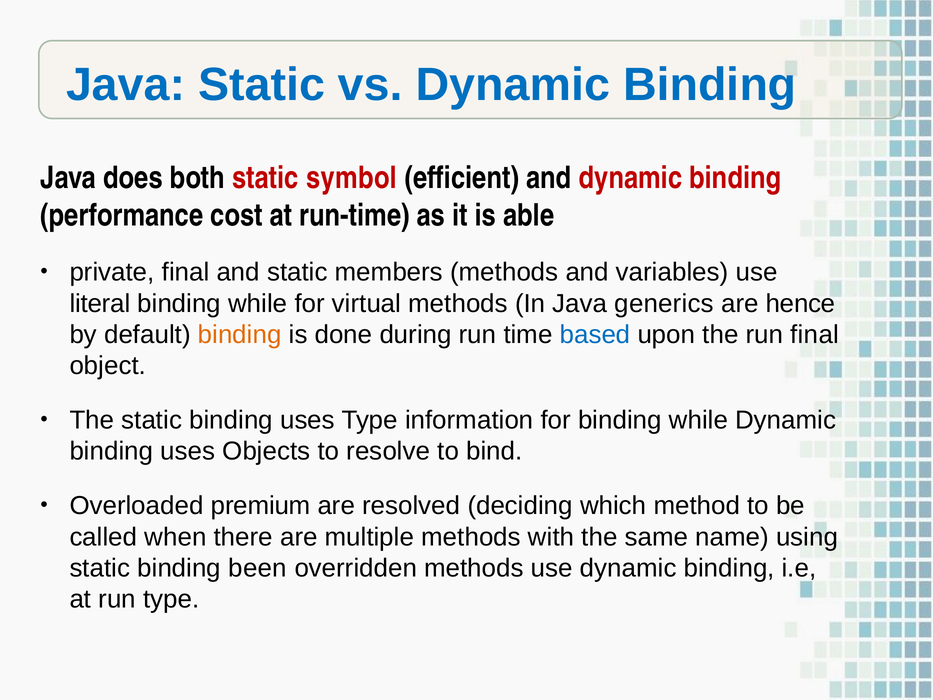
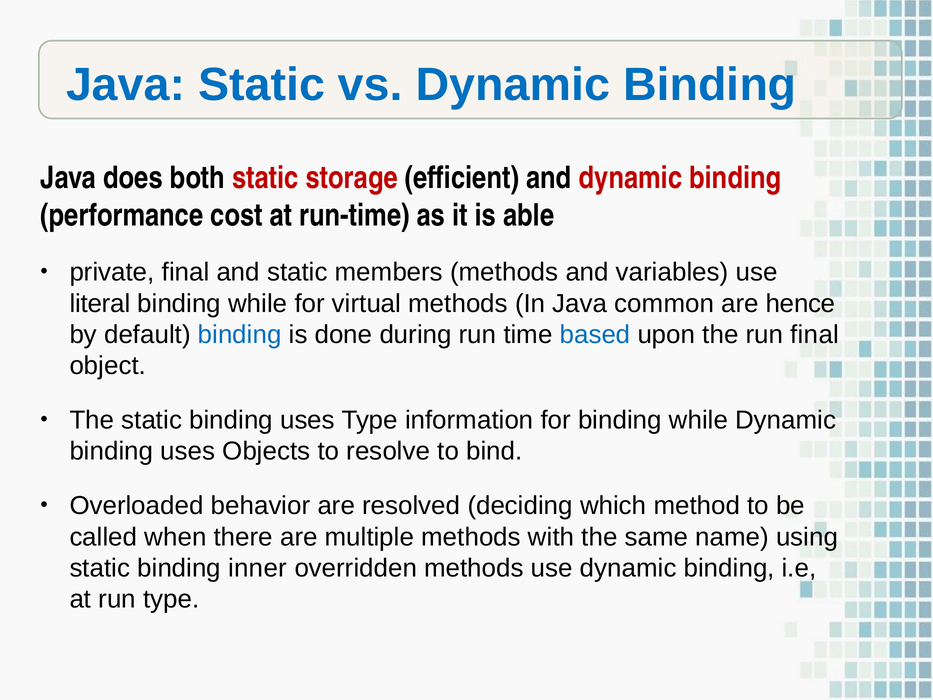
symbol: symbol -> storage (352, 178)
generics: generics -> common (664, 303)
binding colour: orange -> blue (240, 335)
premium: premium -> behavior (261, 506)
been: been -> inner (258, 568)
